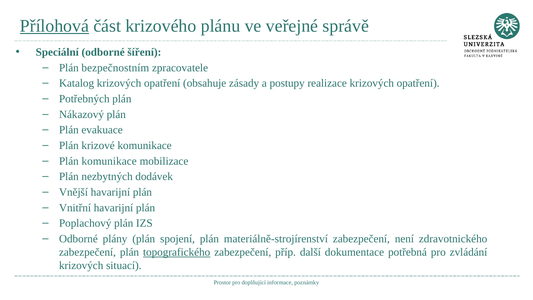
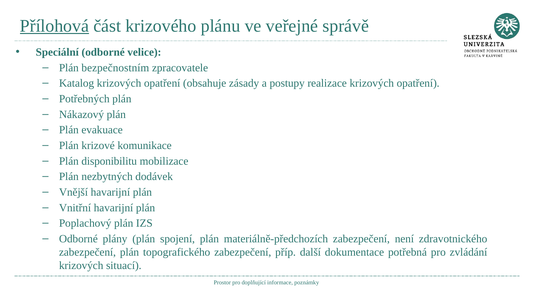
šíření: šíření -> velice (144, 52)
Plán komunikace: komunikace -> disponibilitu (109, 161)
materiálně-strojírenství: materiálně-strojírenství -> materiálně-předchozích (276, 239)
topografického underline: present -> none (177, 252)
